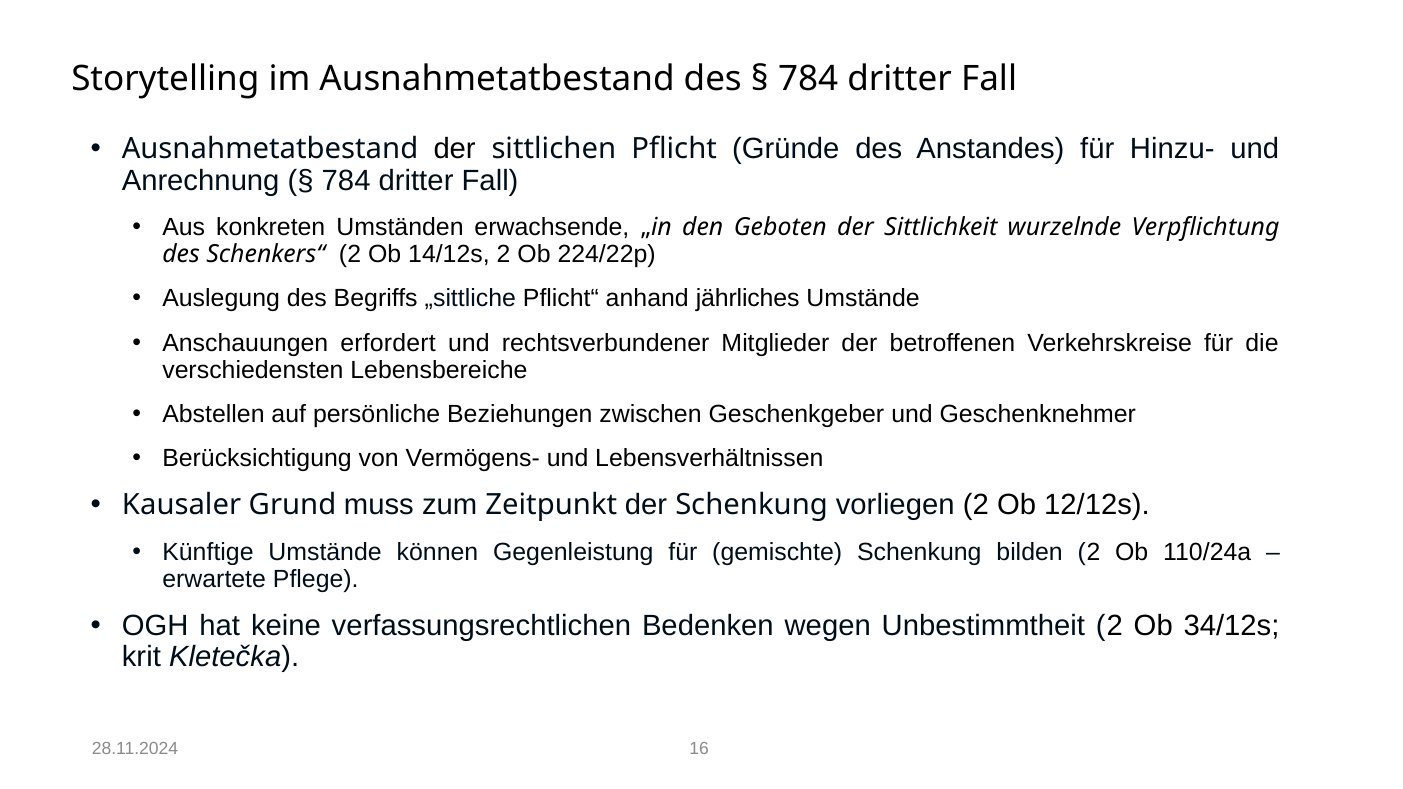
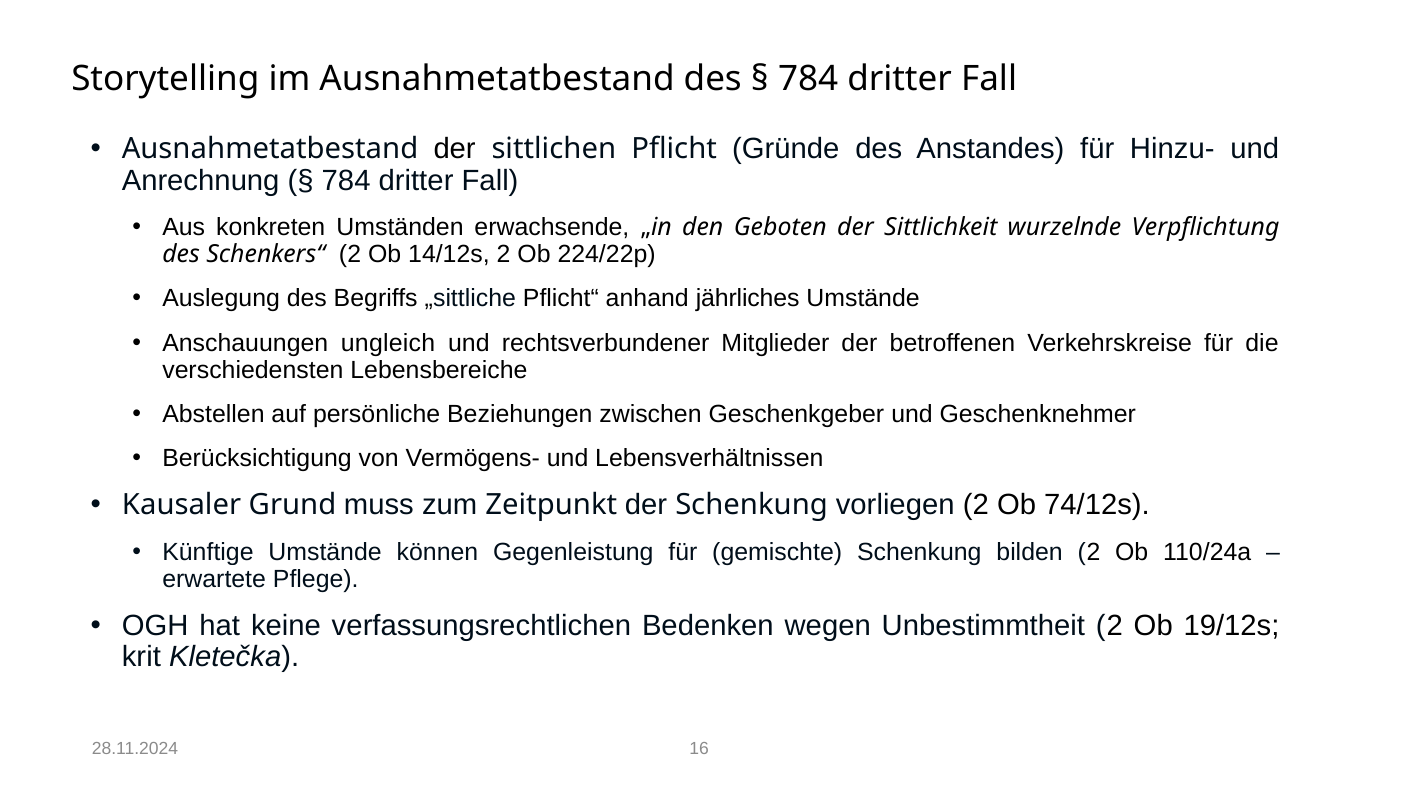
erfordert: erfordert -> ungleich (388, 343)
12/12s: 12/12s -> 74/12s (1097, 505)
34/12s: 34/12s -> 19/12s (1232, 626)
